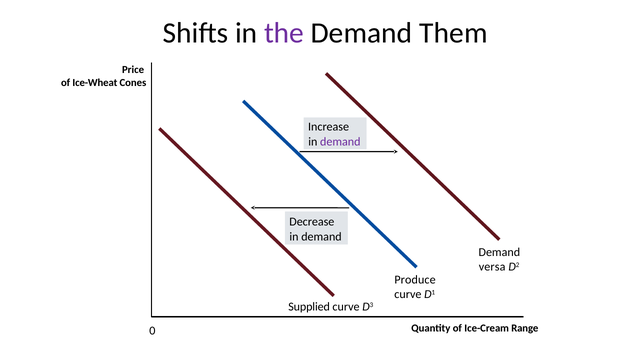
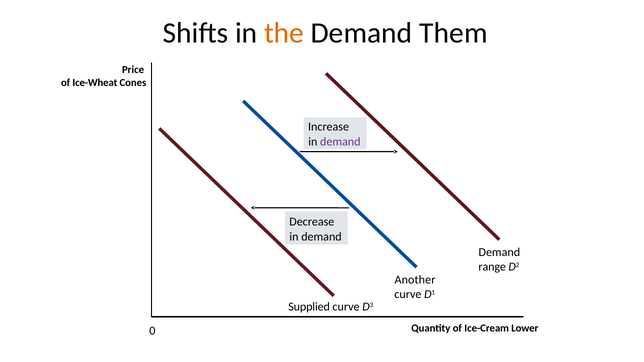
the colour: purple -> orange (284, 33)
versa: versa -> range (492, 267)
Produce: Produce -> Another (415, 280)
Range: Range -> Lower (525, 328)
